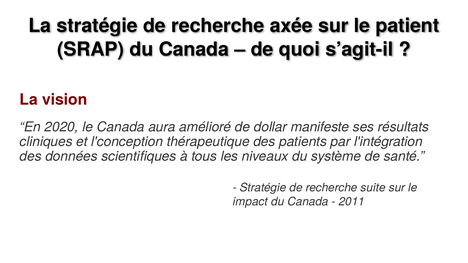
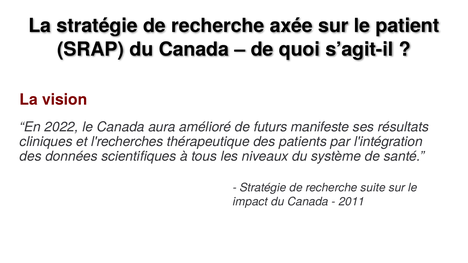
2020: 2020 -> 2022 (62, 127)
dollar: dollar -> futurs (271, 127)
l'conception: l'conception -> l'recherches (127, 142)
